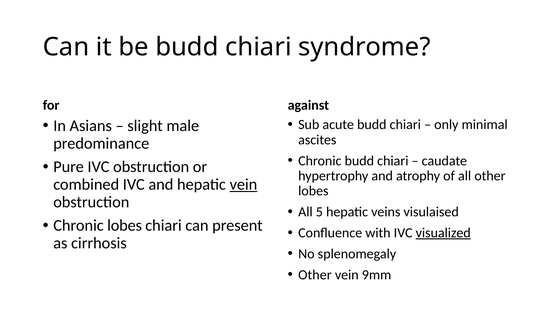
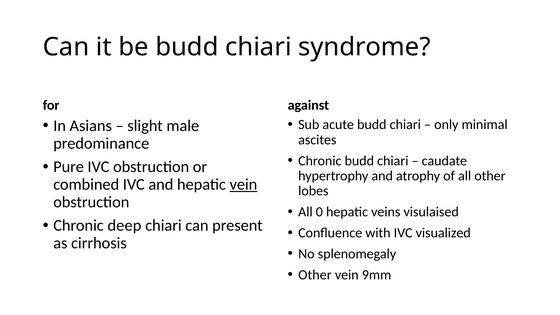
5: 5 -> 0 (319, 212)
Chronic lobes: lobes -> deep (124, 226)
visualized underline: present -> none (443, 233)
